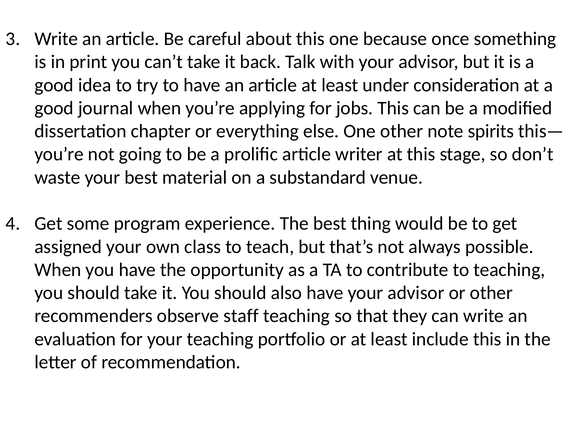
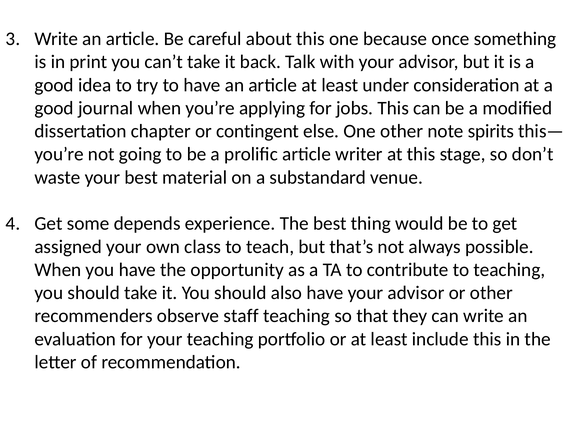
everything: everything -> contingent (258, 131)
program: program -> depends (147, 223)
